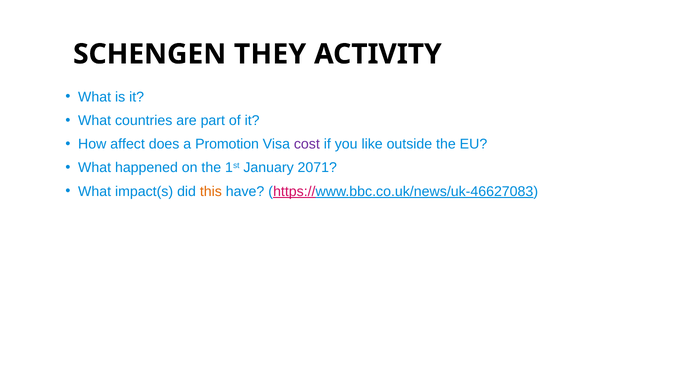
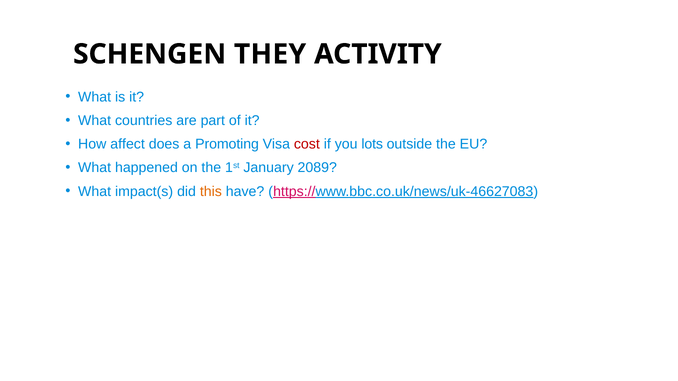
Promotion: Promotion -> Promoting (227, 144)
cost colour: purple -> red (307, 144)
like: like -> lots (372, 144)
2071: 2071 -> 2089 (317, 168)
